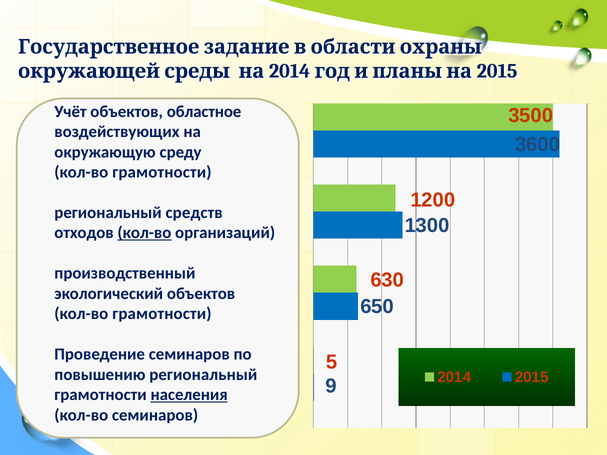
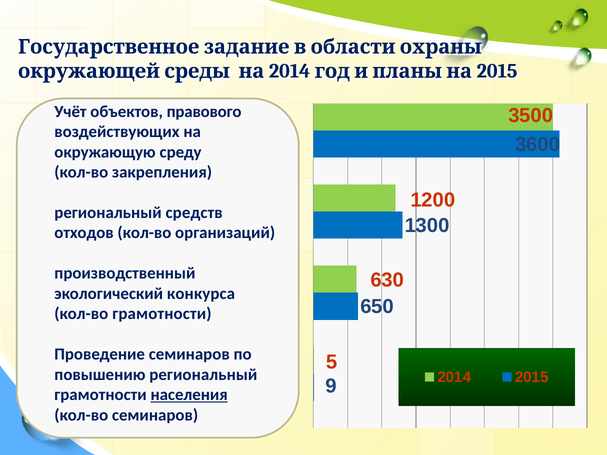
областное: областное -> правового (204, 112)
грамотности: грамотности -> закрепления (162, 172)
кол-во underline: present -> none (144, 233)
экологический объектов: объектов -> конкурса (201, 294)
